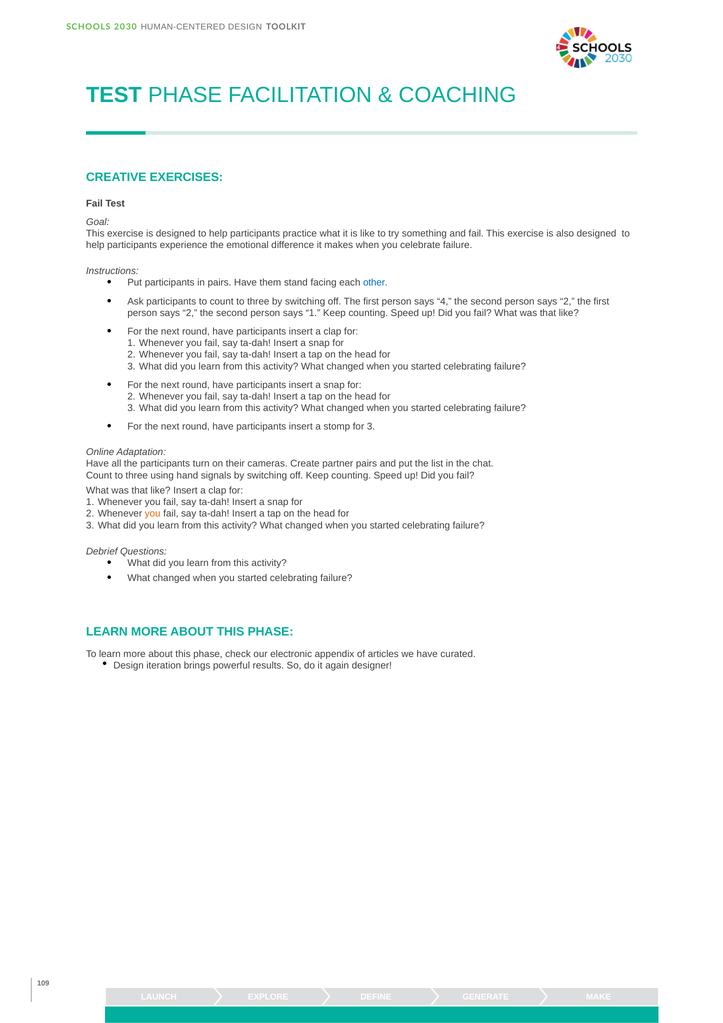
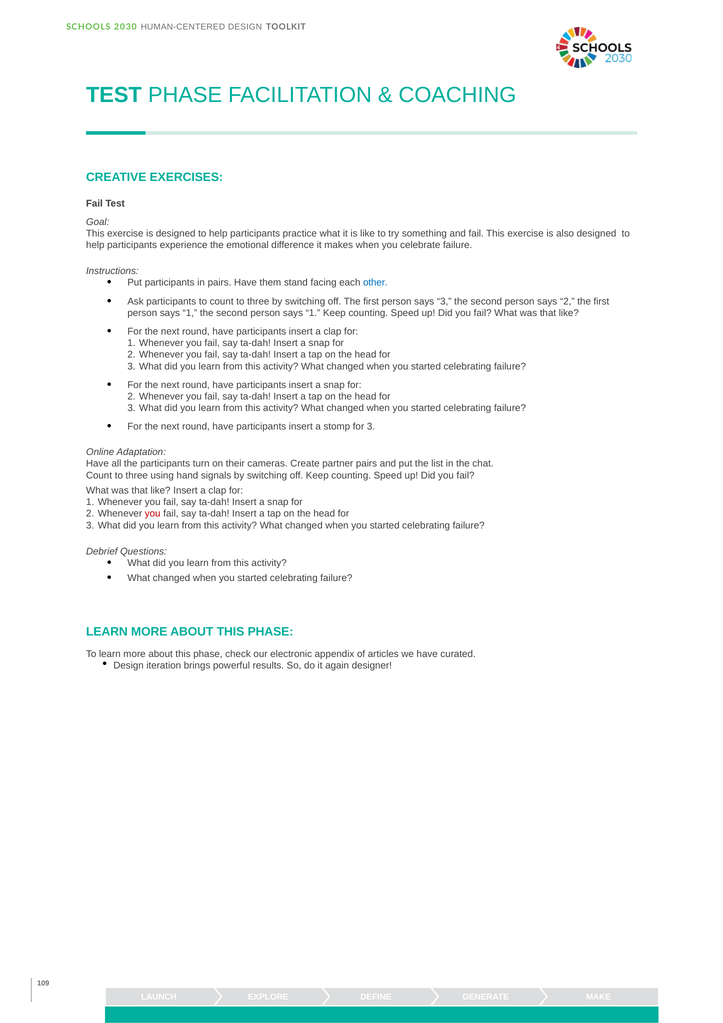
says 4: 4 -> 3 (444, 301)
2: 2 -> 1 (190, 313)
you colour: orange -> red (153, 514)
